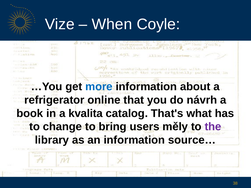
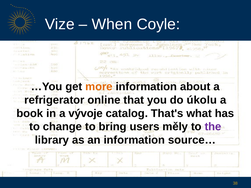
more colour: blue -> orange (99, 87)
návrh: návrh -> úkolu (202, 100)
kvalita: kvalita -> vývoje (86, 113)
